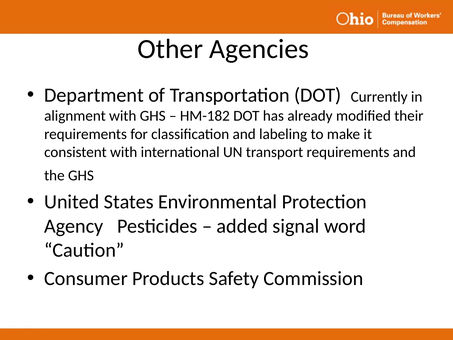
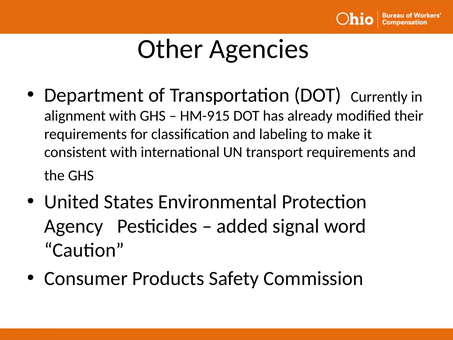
HM-182: HM-182 -> HM-915 (205, 116)
